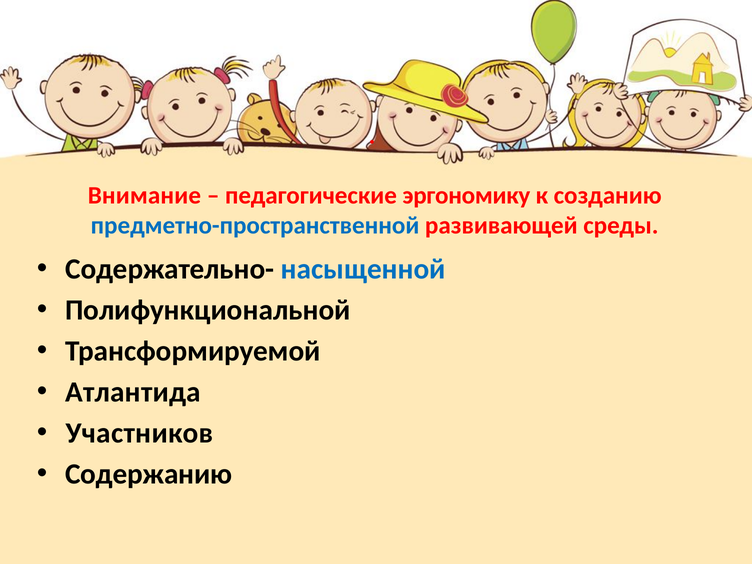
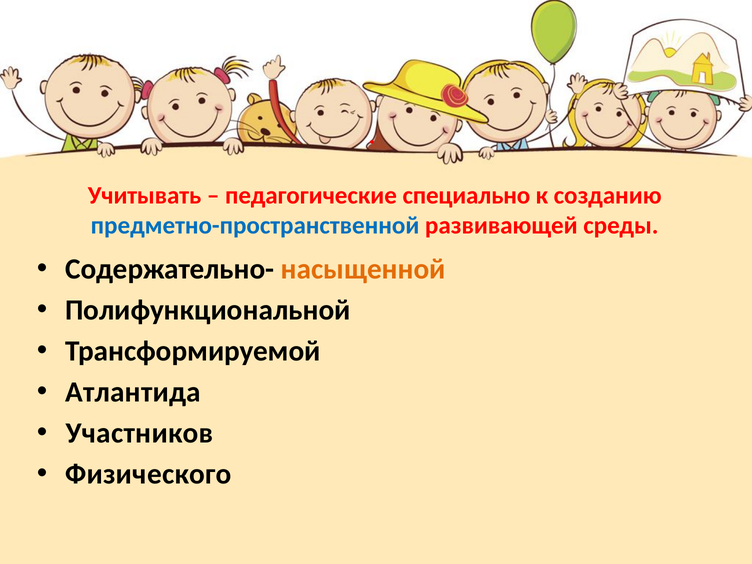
Внимание: Внимание -> Учитывать (145, 196)
эргономику: эргономику -> специально (466, 196)
насыщенной colour: blue -> orange (363, 269)
Содержанию: Содержанию -> Физического (148, 474)
